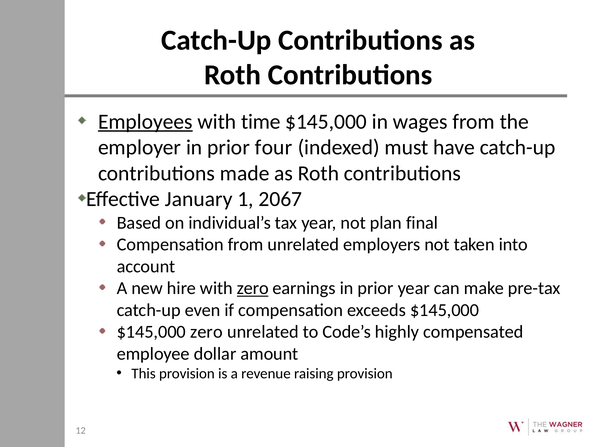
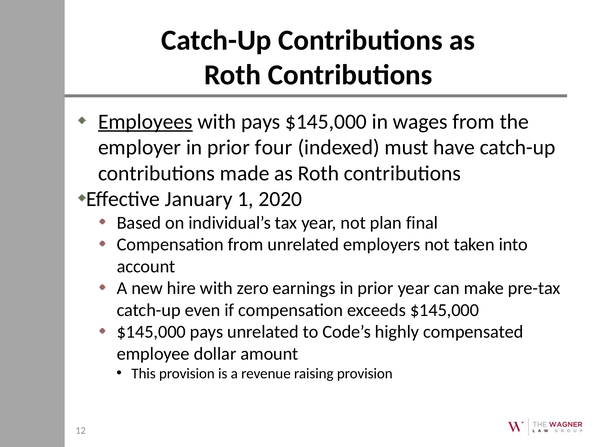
with time: time -> pays (261, 122)
2067: 2067 -> 2020 (280, 199)
zero underline: present -> none (253, 289)
$145,000 zero: zero -> pays (207, 333)
